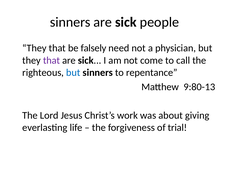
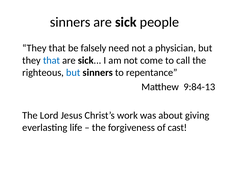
that colour: purple -> blue (51, 60)
9:80-13: 9:80-13 -> 9:84-13 (199, 87)
trial: trial -> cast (177, 127)
